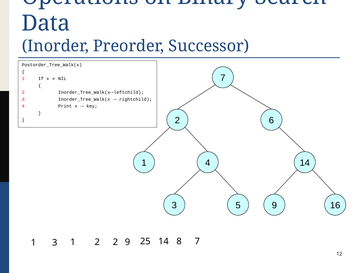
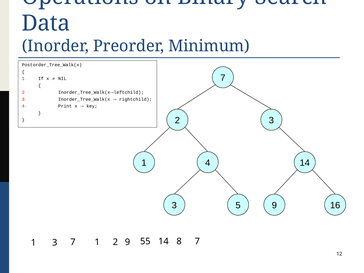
Successor: Successor -> Minimum (209, 46)
2 6: 6 -> 3 (271, 120)
25: 25 -> 55 (145, 241)
1: 1 -> 7 (73, 242)
1 2: 2 -> 1 (97, 242)
